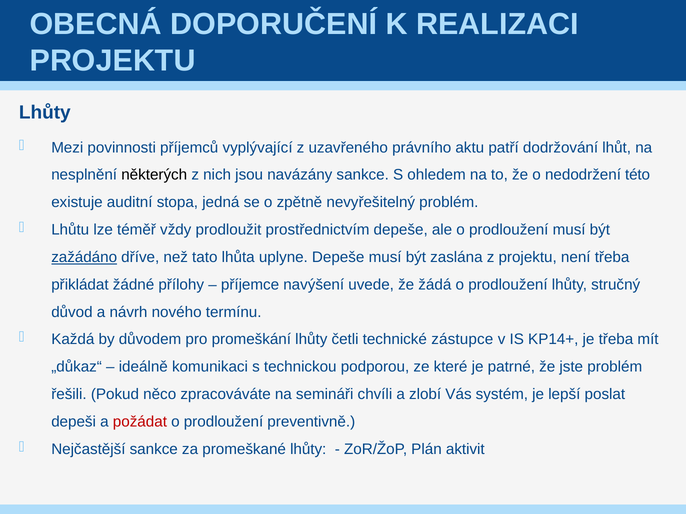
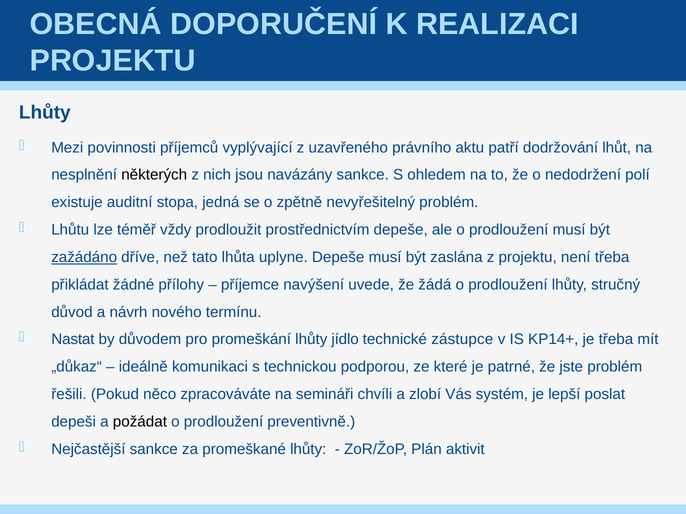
této: této -> polí (637, 175)
Každá: Každá -> Nastat (73, 340)
četli: četli -> jídlo (345, 340)
požádat colour: red -> black (140, 422)
